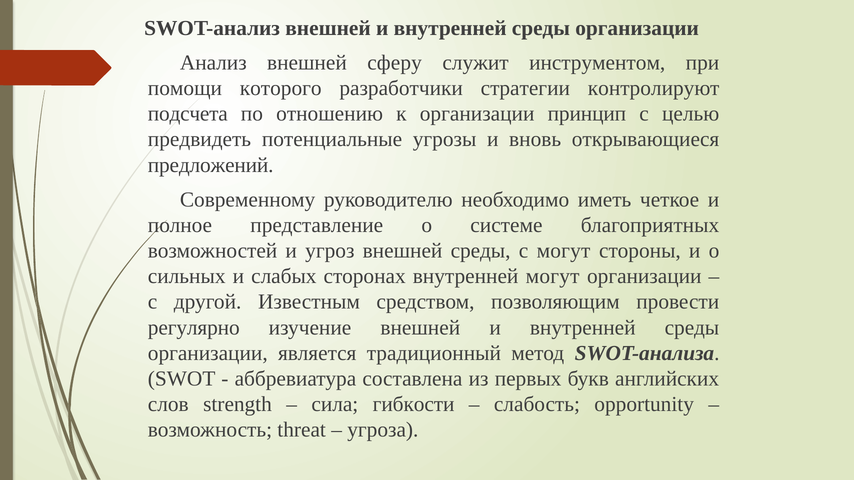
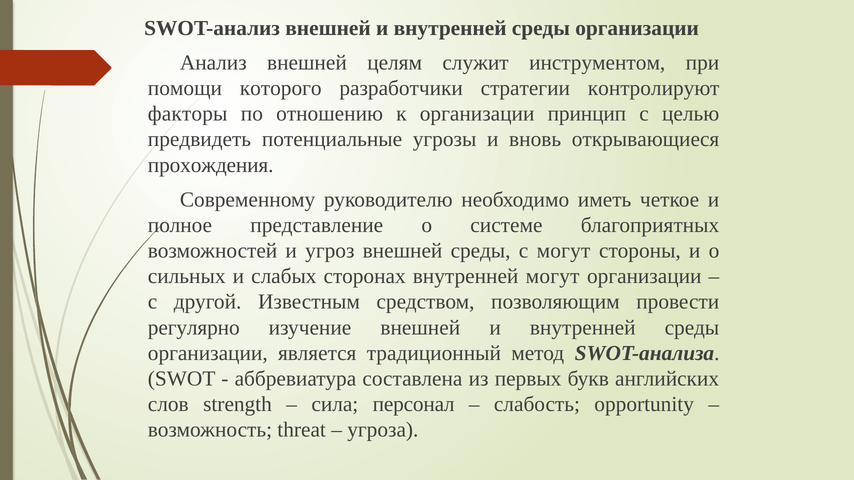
сферу: сферу -> целям (395, 63)
подсчета: подсчета -> факторы (188, 114)
предложений: предложений -> прохождения (211, 165)
гибкости: гибкости -> персонал (414, 405)
